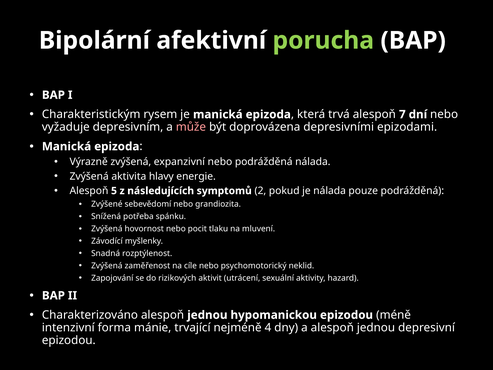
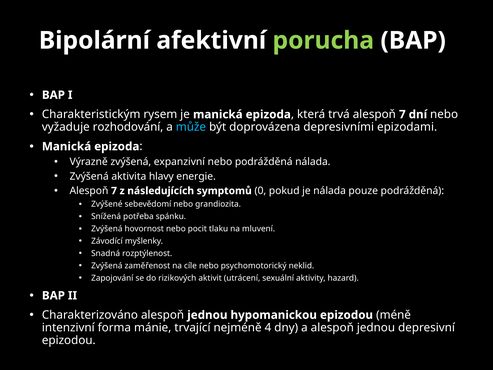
depresivním: depresivním -> rozhodování (128, 127)
může colour: pink -> light blue (191, 127)
5: 5 -> 7 (114, 191)
2: 2 -> 0 (260, 191)
